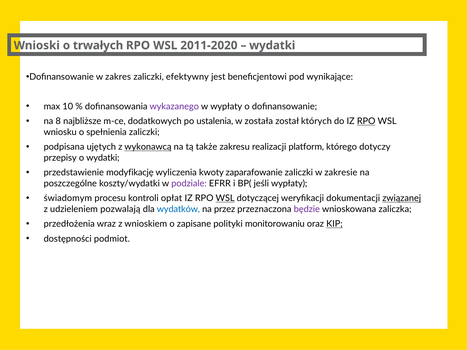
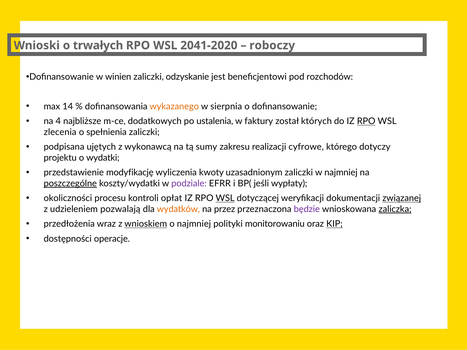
2011-2020: 2011-2020 -> 2041-2020 (209, 45)
wydatki: wydatki -> roboczy (272, 45)
zakres: zakres -> winien (118, 77)
efektywny: efektywny -> odzyskanie (187, 77)
wynikające: wynikające -> rozchodów (330, 77)
10: 10 -> 14 (68, 107)
wykazanego colour: purple -> orange (174, 107)
w wypłaty: wypłaty -> sierpnia (226, 107)
8: 8 -> 4 (58, 121)
została: została -> faktury (259, 121)
wniosku: wniosku -> zlecenia (60, 132)
wykonawcą underline: present -> none (148, 147)
także: także -> sumy (206, 147)
platform: platform -> cyfrowe (306, 147)
przepisy: przepisy -> projektu (60, 158)
zaparafowanie: zaparafowanie -> uzasadnionym (254, 173)
w zakresie: zakresie -> najmniej (341, 173)
poszczególne underline: none -> present (70, 184)
świadomym: świadomym -> okoliczności (68, 198)
wydatków colour: blue -> orange (178, 209)
zaliczka underline: none -> present (395, 209)
wnioskiem underline: none -> present (146, 224)
o zapisane: zapisane -> najmniej (194, 224)
podmiot: podmiot -> operacje (112, 239)
